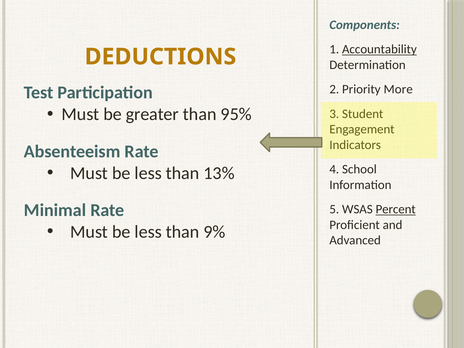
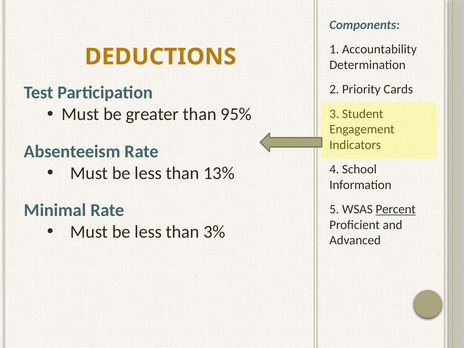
Accountability underline: present -> none (379, 49)
More: More -> Cards (398, 89)
9%: 9% -> 3% (214, 232)
